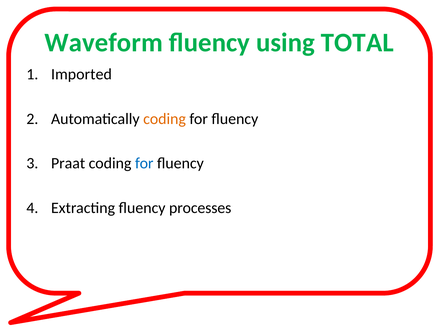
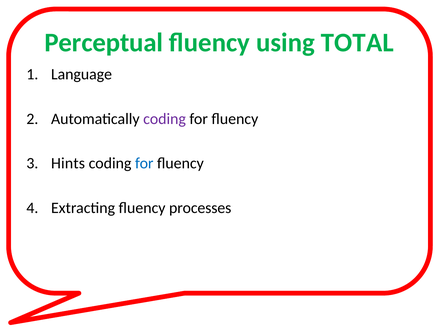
Waveform: Waveform -> Perceptual (104, 42)
Imported: Imported -> Language (82, 74)
coding colour: orange -> purple (165, 119)
Praat: Praat -> Hints (68, 163)
